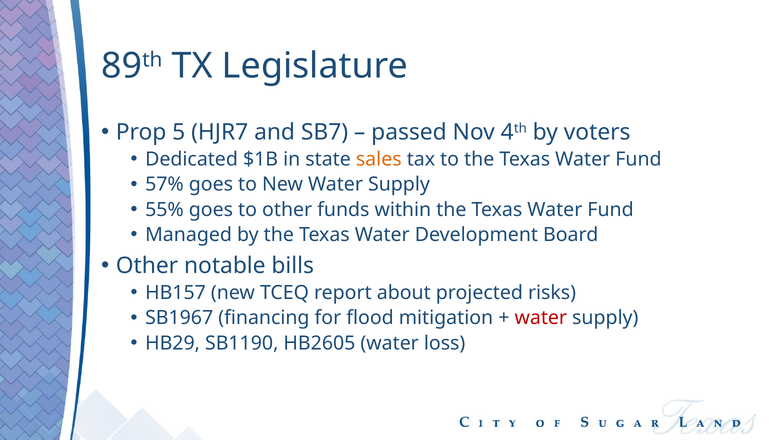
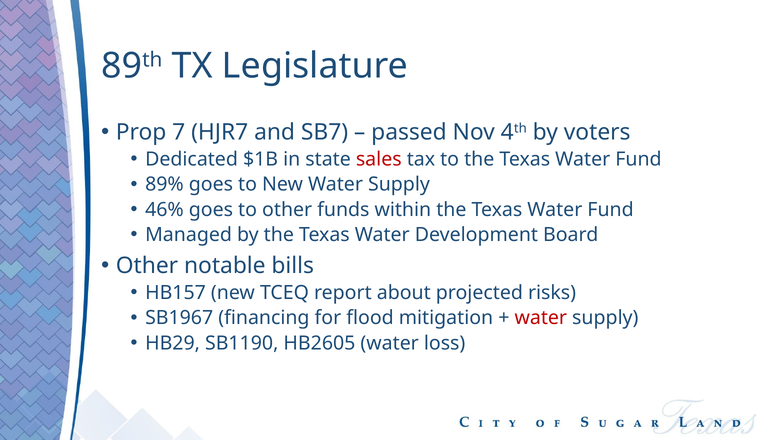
5: 5 -> 7 (179, 132)
sales colour: orange -> red (379, 159)
57%: 57% -> 89% (164, 184)
55%: 55% -> 46% (164, 210)
